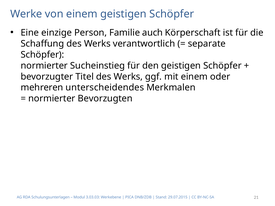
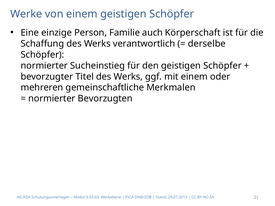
separate: separate -> derselbe (207, 44)
unterscheidendes: unterscheidendes -> gemeinschaftliche (105, 88)
